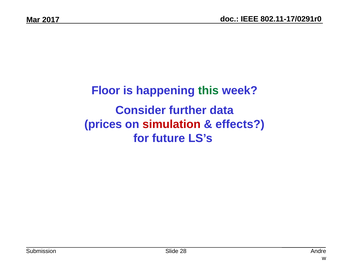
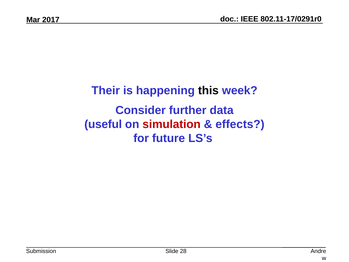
Floor: Floor -> Their (106, 90)
this colour: green -> black (208, 90)
prices: prices -> useful (103, 124)
